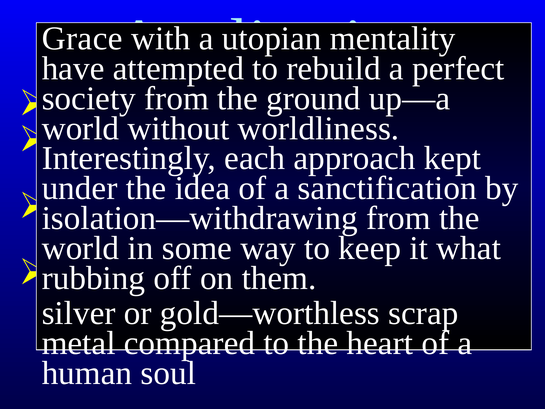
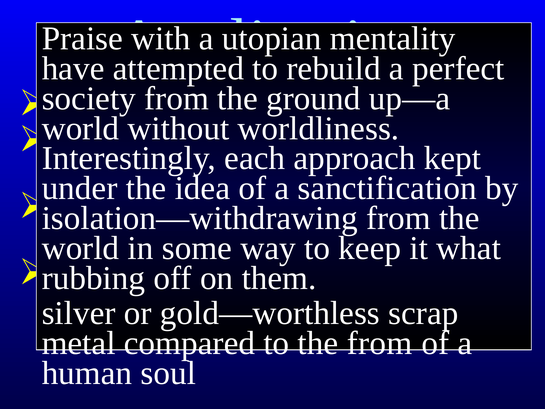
Grace: Grace -> Praise (82, 38)
the heart: heart -> from (380, 343)
